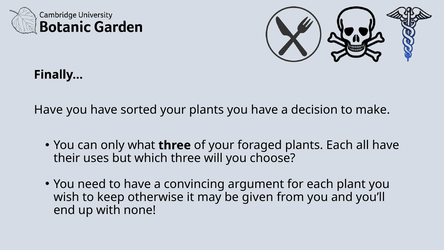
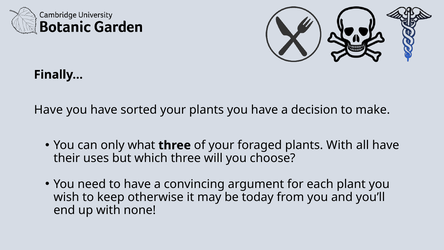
plants Each: Each -> With (340, 145)
given: given -> today (258, 197)
